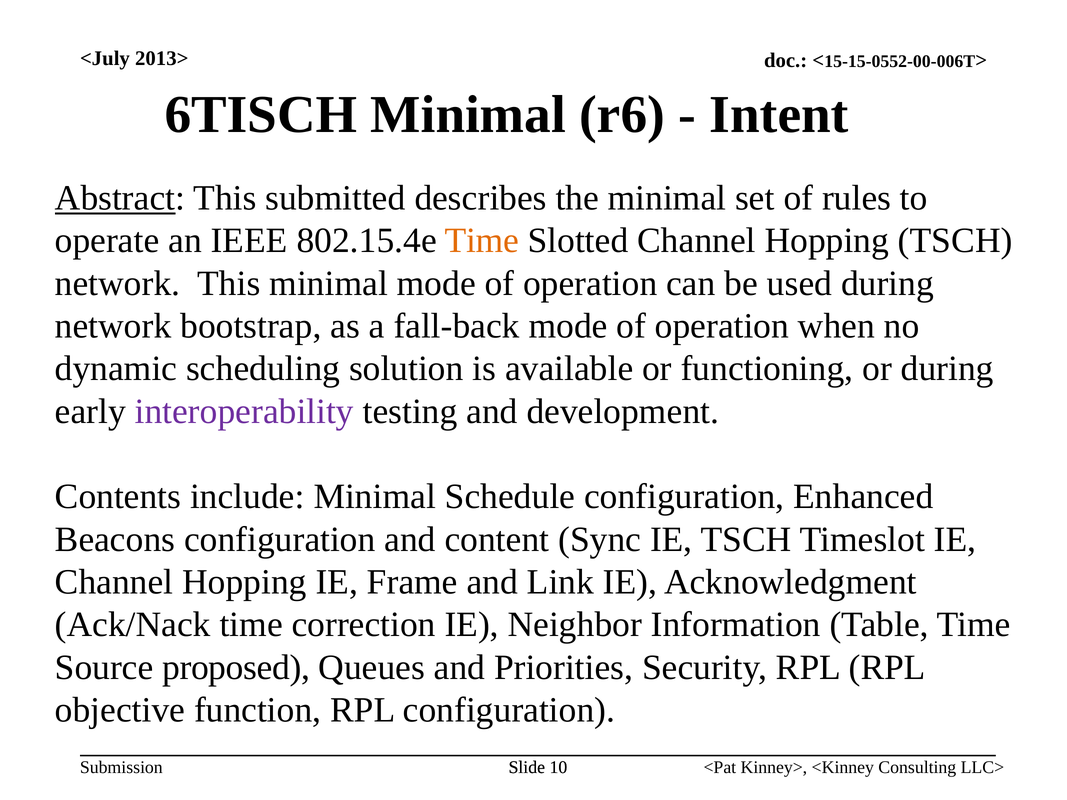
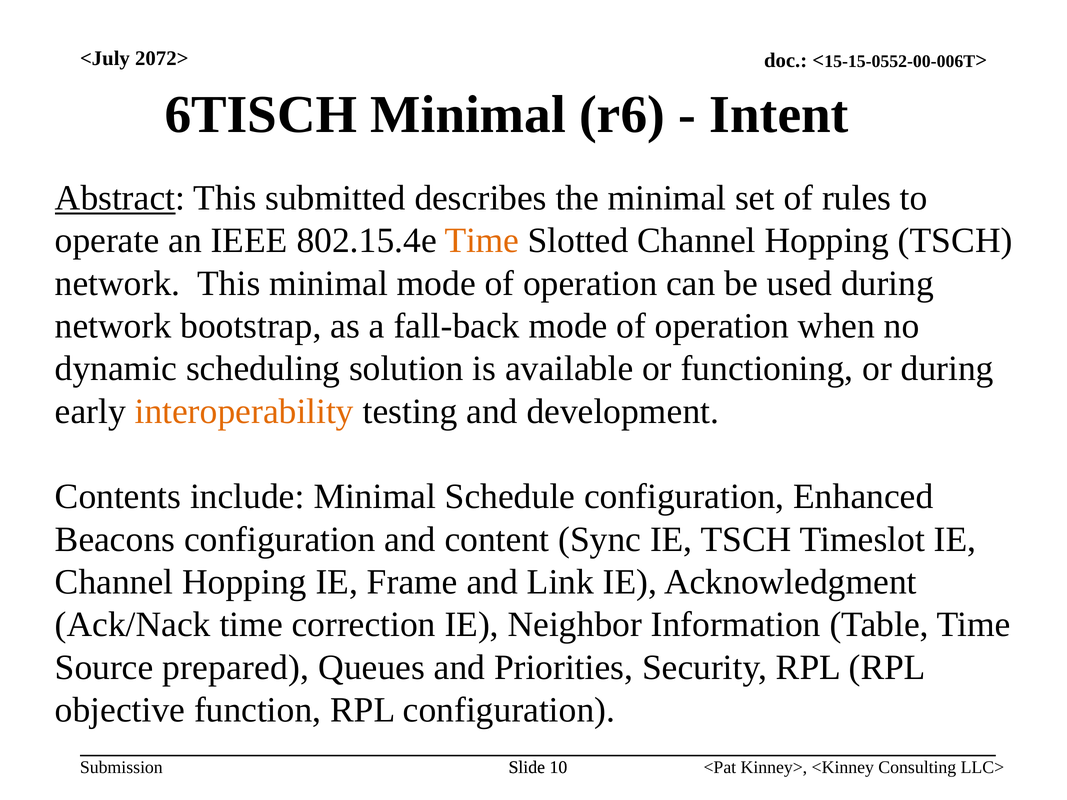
2013>: 2013> -> 2072> (162, 59)
interoperability colour: purple -> orange (244, 411)
proposed: proposed -> prepared (236, 667)
